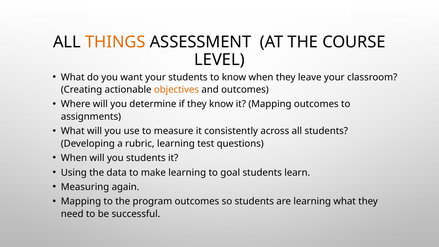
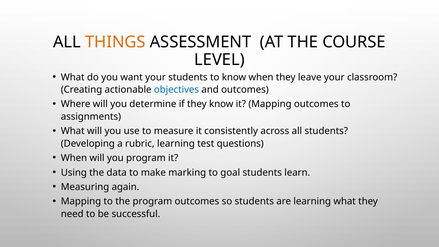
objectives colour: orange -> blue (176, 90)
you students: students -> program (146, 158)
make learning: learning -> marking (187, 172)
